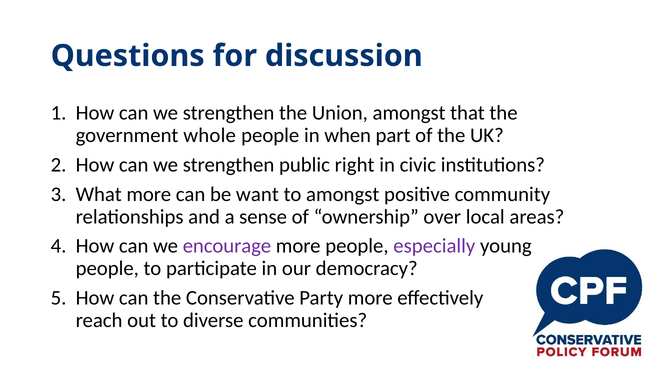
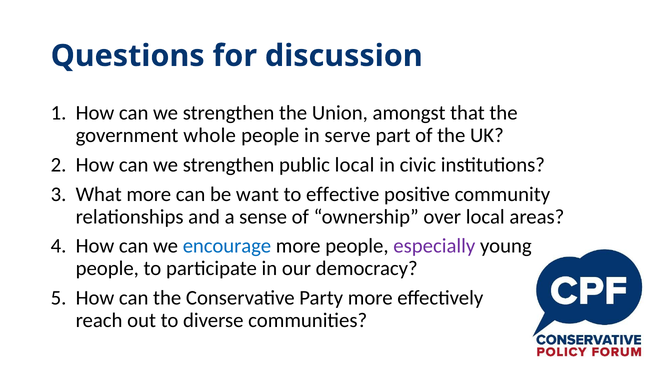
when: when -> serve (347, 136)
public right: right -> local (355, 165)
to amongst: amongst -> effective (343, 194)
encourage colour: purple -> blue (227, 246)
